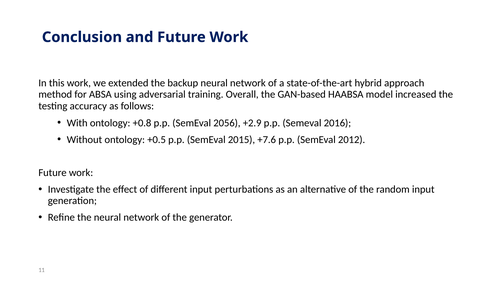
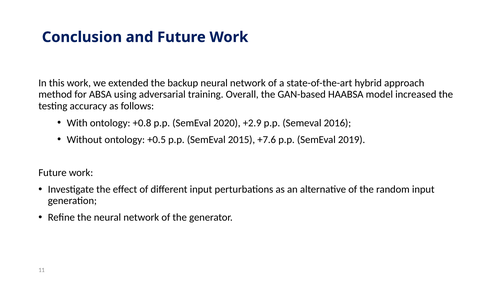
2056: 2056 -> 2020 (227, 123)
2012: 2012 -> 2019 (352, 139)
